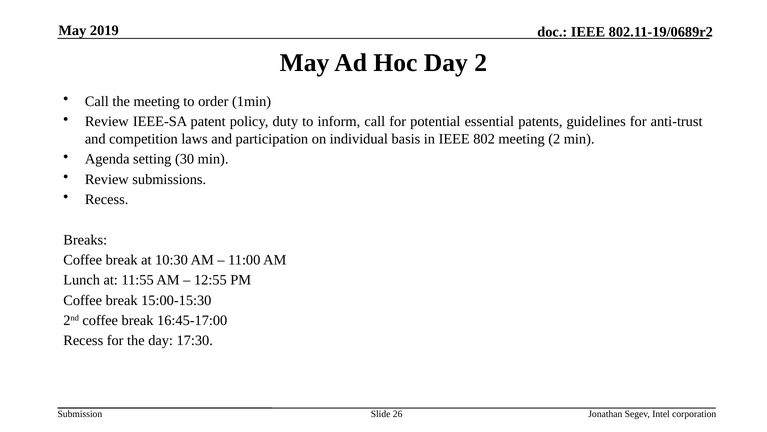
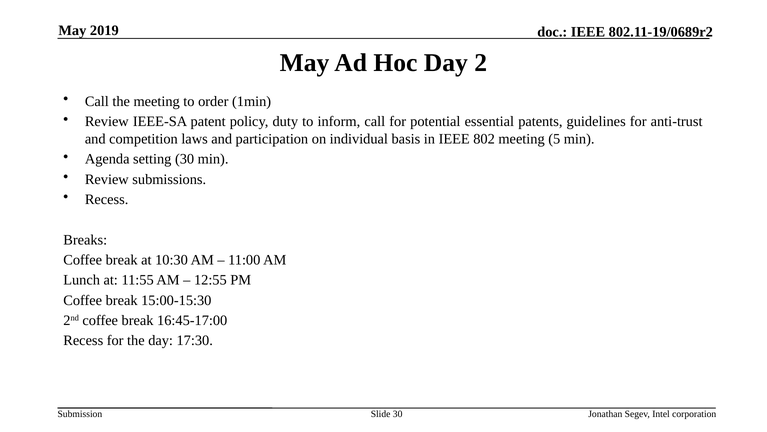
meeting 2: 2 -> 5 (554, 139)
Slide 26: 26 -> 30 (398, 414)
